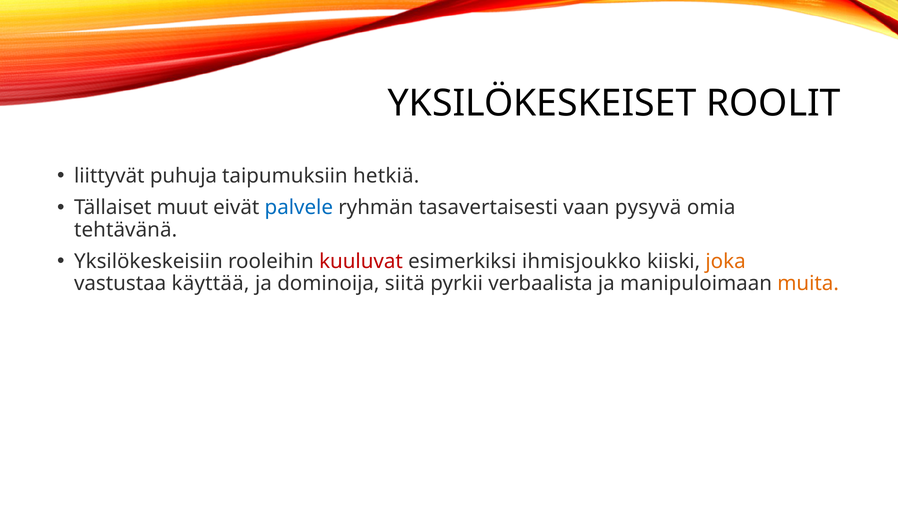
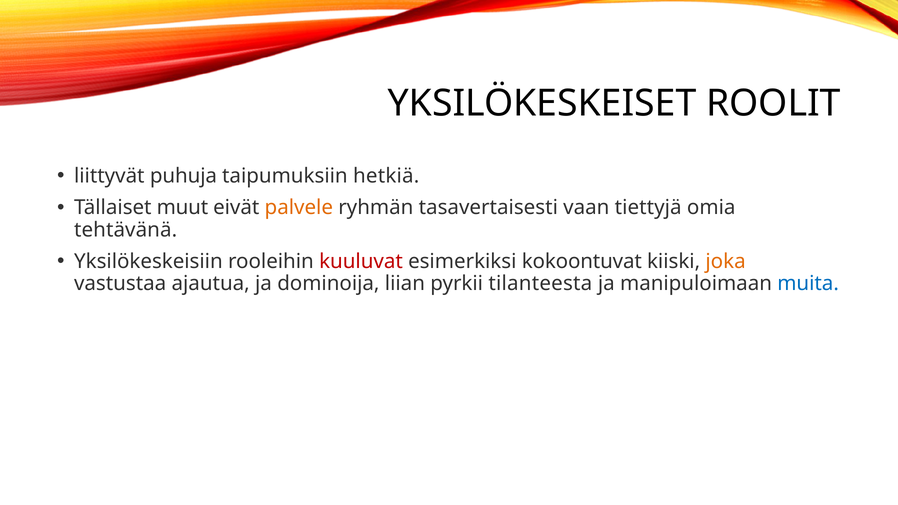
palvele colour: blue -> orange (299, 208)
pysyvä: pysyvä -> tiettyjä (648, 208)
ihmisjoukko: ihmisjoukko -> kokoontuvat (582, 261)
käyttää: käyttää -> ajautua (211, 284)
siitä: siitä -> liian (405, 284)
verbaalista: verbaalista -> tilanteesta (540, 284)
muita colour: orange -> blue (808, 284)
